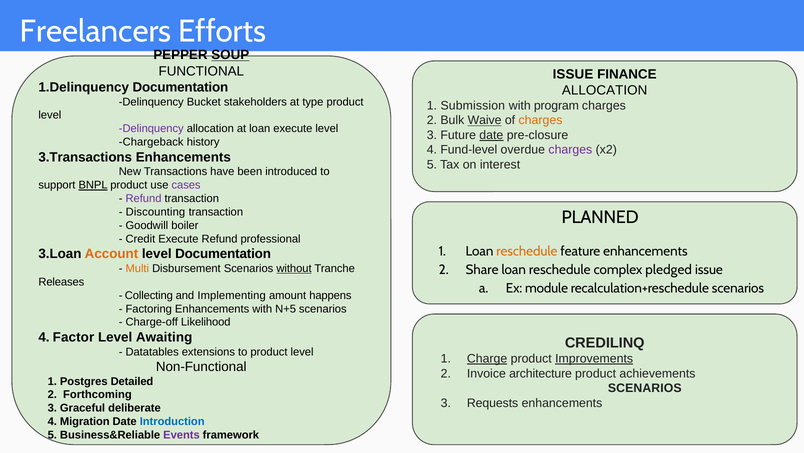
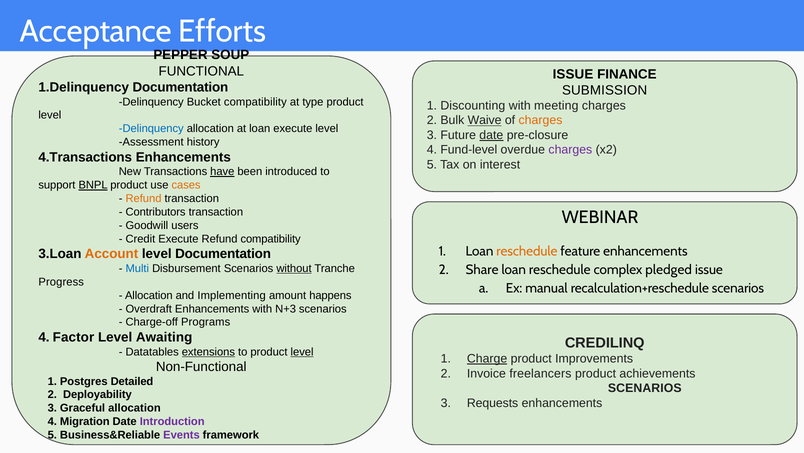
Freelancers: Freelancers -> Acceptance (96, 31)
SOUP underline: present -> none (230, 55)
ALLOCATION: ALLOCATION -> SUBMISSION (605, 90)
Bucket stakeholders: stakeholders -> compatibility (255, 102)
Submission: Submission -> Discounting (473, 105)
program: program -> meeting (556, 105)
Delinquency colour: purple -> blue (151, 129)
Chargeback: Chargeback -> Assessment (151, 142)
3.Transactions: 3.Transactions -> 4.Transactions (85, 157)
have underline: none -> present (222, 171)
cases colour: purple -> orange (186, 185)
Refund colour: purple -> orange (144, 198)
Discounting: Discounting -> Contributors (156, 212)
PLANNED: PLANNED -> WEBINAR (600, 217)
boiler: boiler -> users (185, 225)
Refund professional: professional -> compatibility (271, 239)
Multi colour: orange -> blue (137, 268)
Releases: Releases -> Progress (61, 281)
module: module -> manual (546, 288)
Collecting: Collecting -> Allocation (149, 295)
Factoring: Factoring -> Overdraft (149, 308)
N+5: N+5 -> N+3 (286, 308)
Likelihood: Likelihood -> Programs (206, 322)
extensions underline: none -> present (208, 351)
level underline: none -> present (302, 351)
Improvements underline: present -> none (594, 358)
architecture: architecture -> freelancers (540, 373)
Forthcoming: Forthcoming -> Deployability (97, 394)
Graceful deliberate: deliberate -> allocation (134, 408)
Introduction colour: blue -> purple (172, 421)
